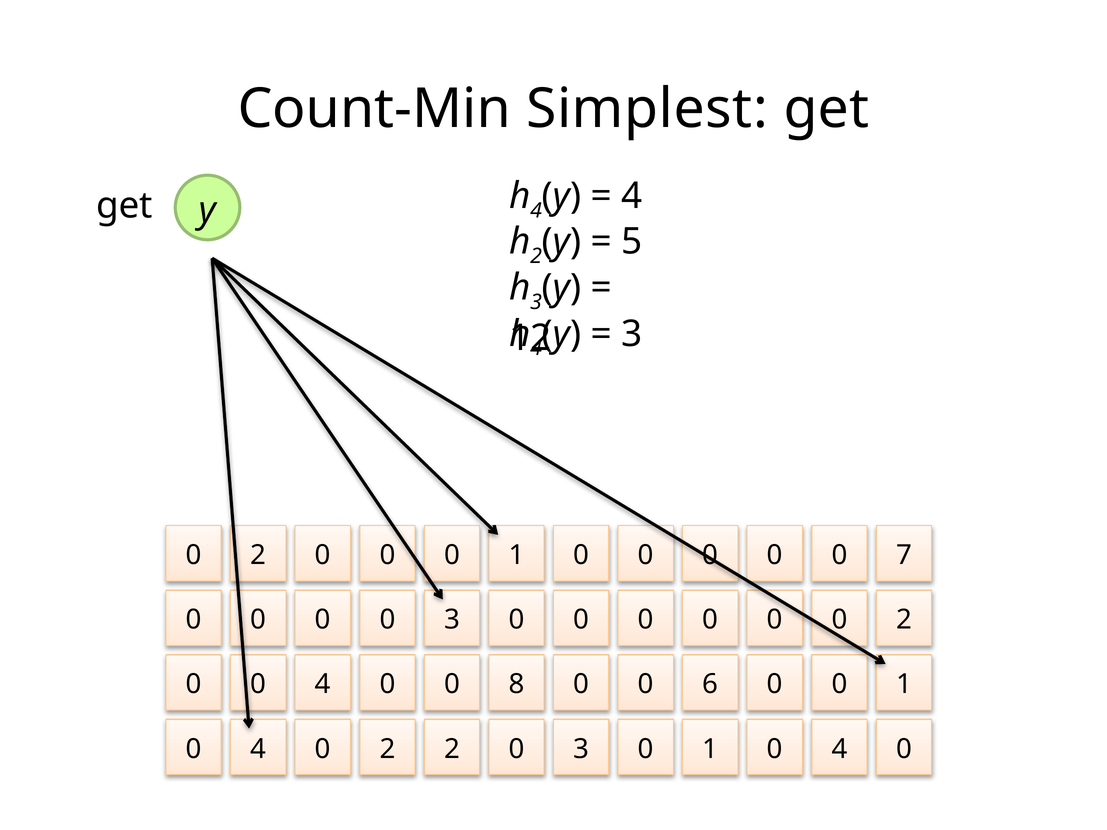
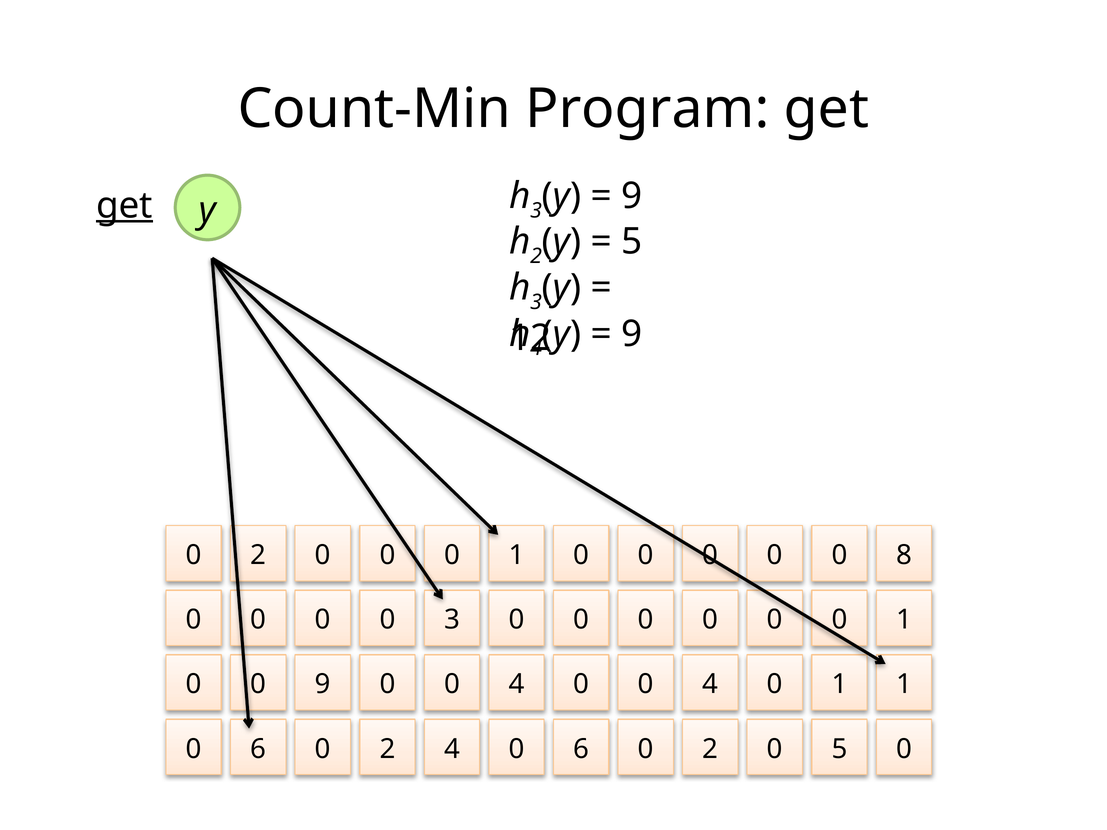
Simplest: Simplest -> Program (647, 109)
get underline: none -> present (124, 205)
4: 4 -> 3 (536, 211)
4: 4 -> 9 (632, 196)
3: 3 -> 9 (632, 334)
7: 7 -> 8 (904, 555)
2: 2 -> 1 (904, 620)
4: 4 -> 9 (323, 685)
8: 8 -> 4 (517, 685)
6: 6 -> 4 (710, 685)
0: 0 -> 1 (839, 685)
4: 4 -> 6 (258, 749)
2 2: 2 -> 4 (452, 749)
3: 3 -> 6 (581, 749)
1: 1 -> 2 (710, 749)
4: 4 -> 5 (839, 749)
